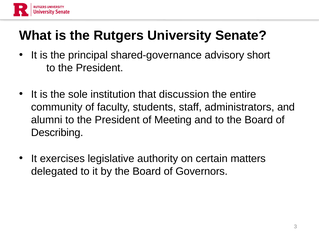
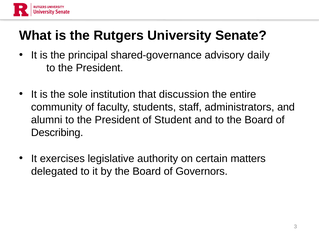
short: short -> daily (258, 55)
Meeting: Meeting -> Student (173, 120)
